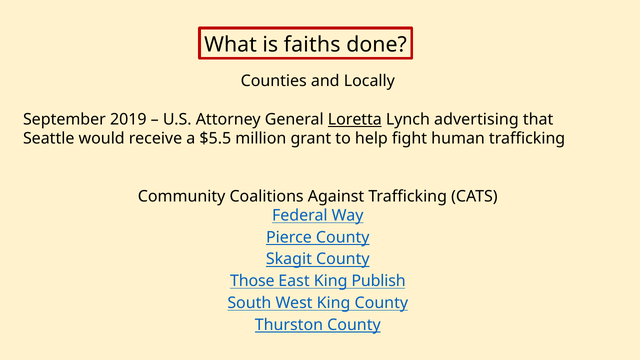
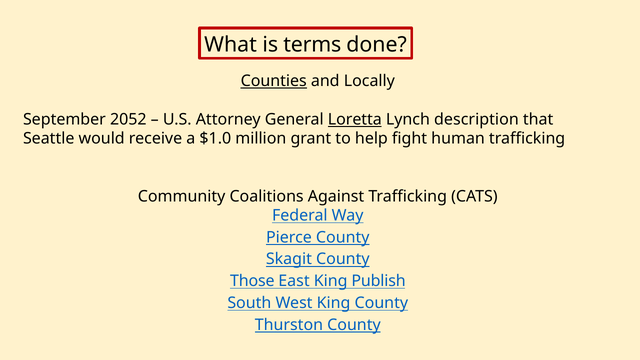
faiths: faiths -> terms (312, 45)
Counties underline: none -> present (274, 81)
2019: 2019 -> 2052 (128, 119)
advertising: advertising -> description (476, 119)
$5.5: $5.5 -> $1.0 (215, 139)
